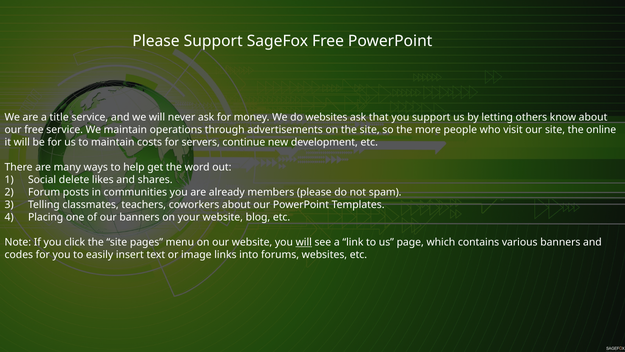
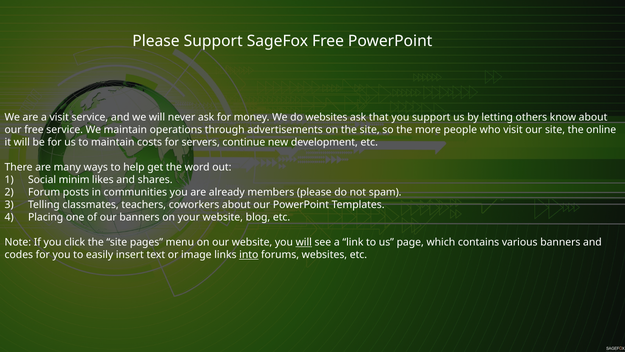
a title: title -> visit (59, 117)
delete: delete -> minim (74, 180)
into underline: none -> present (249, 255)
